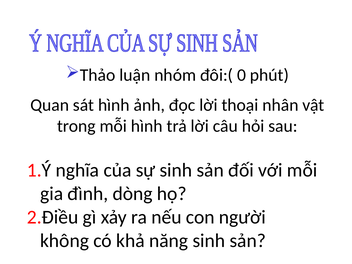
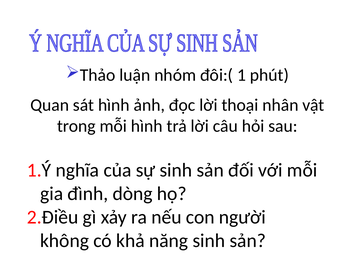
0: 0 -> 1 (241, 75)
